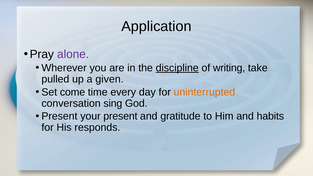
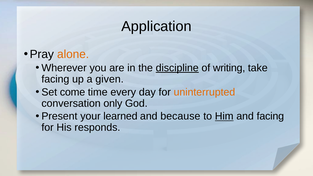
alone colour: purple -> orange (73, 54)
pulled: pulled -> facing (55, 79)
sing: sing -> only (113, 103)
your present: present -> learned (120, 116)
gratitude: gratitude -> because (180, 116)
Him underline: none -> present (224, 116)
and habits: habits -> facing (270, 116)
